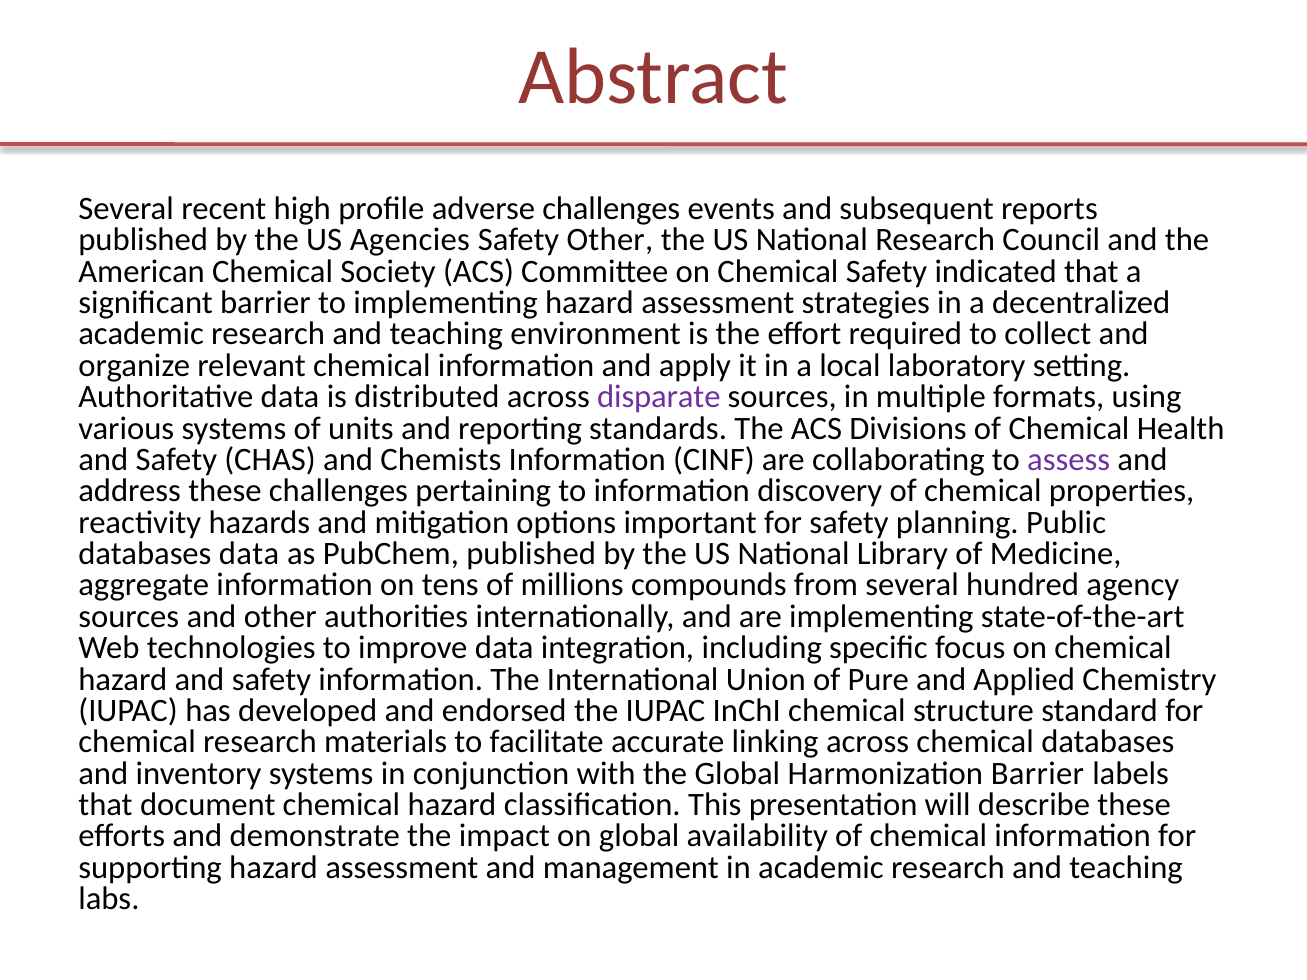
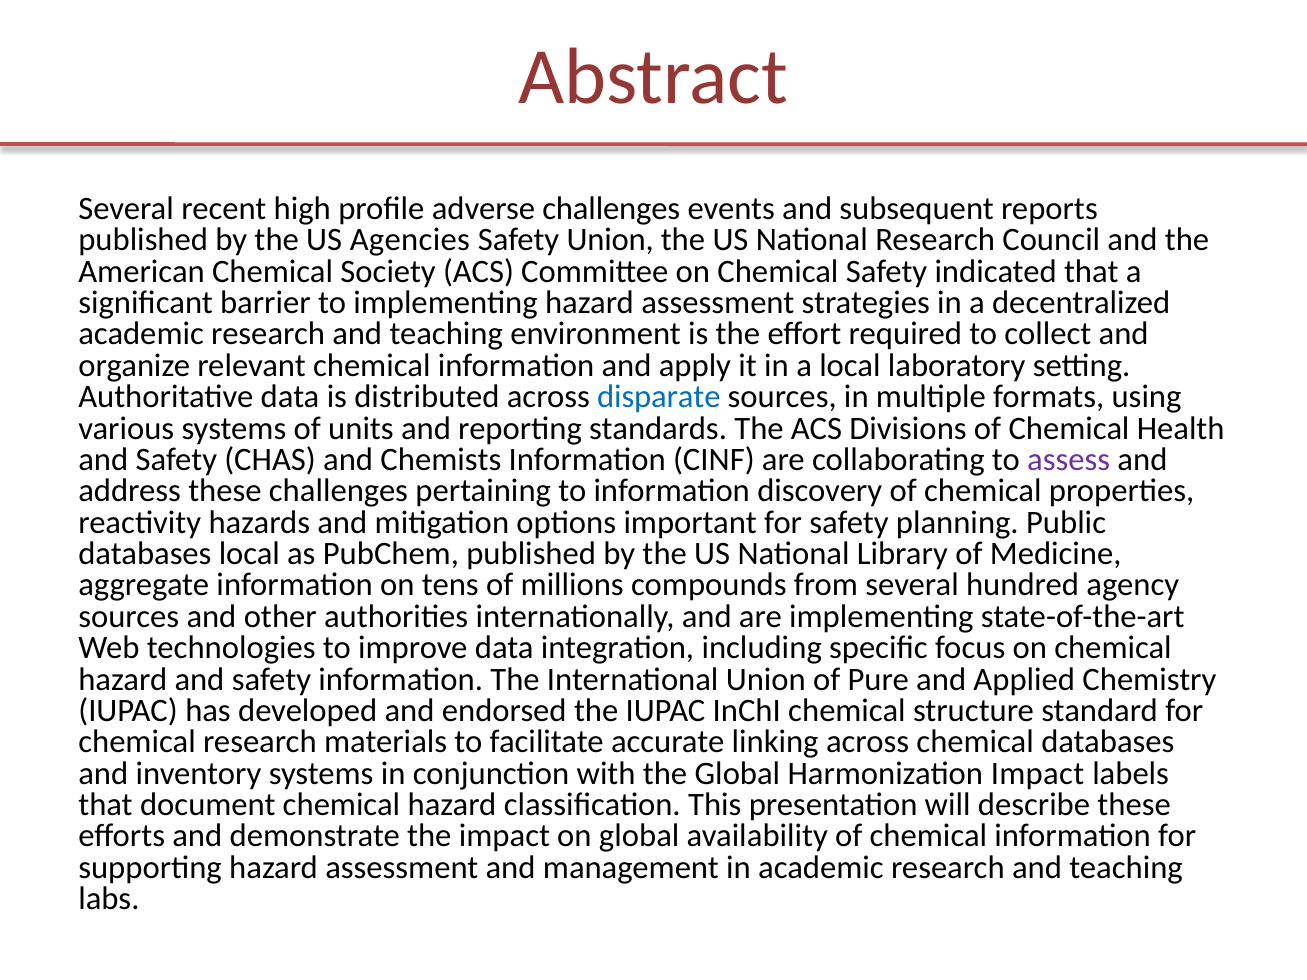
Safety Other: Other -> Union (610, 240)
disparate colour: purple -> blue (659, 397)
databases data: data -> local (249, 554)
Harmonization Barrier: Barrier -> Impact (1037, 774)
